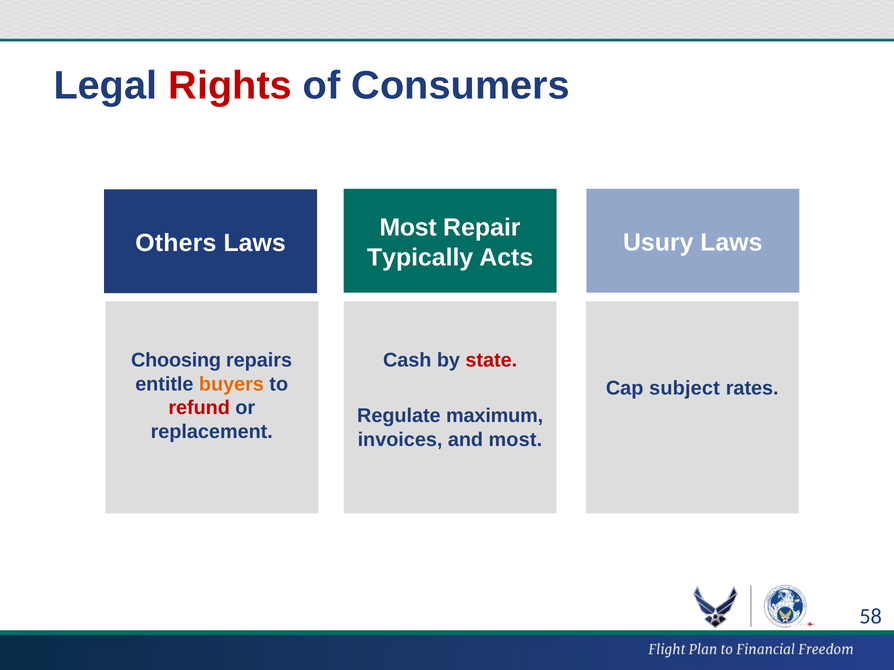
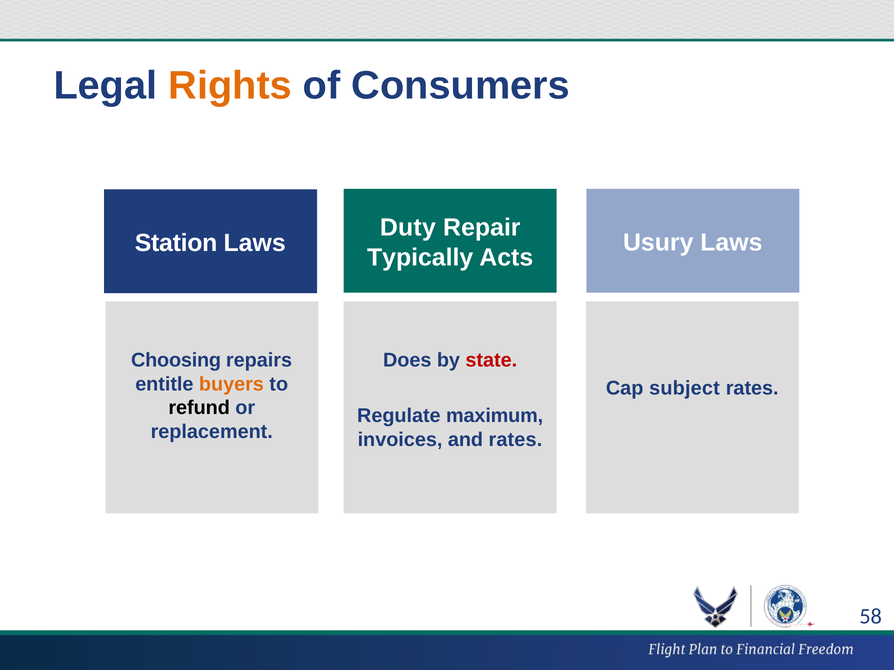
Rights colour: red -> orange (230, 85)
Most: Most -> Duty (408, 228)
Others: Others -> Station (176, 243)
Cash: Cash -> Does (407, 360)
refund colour: red -> black (199, 408)
and most: most -> rates (515, 440)
